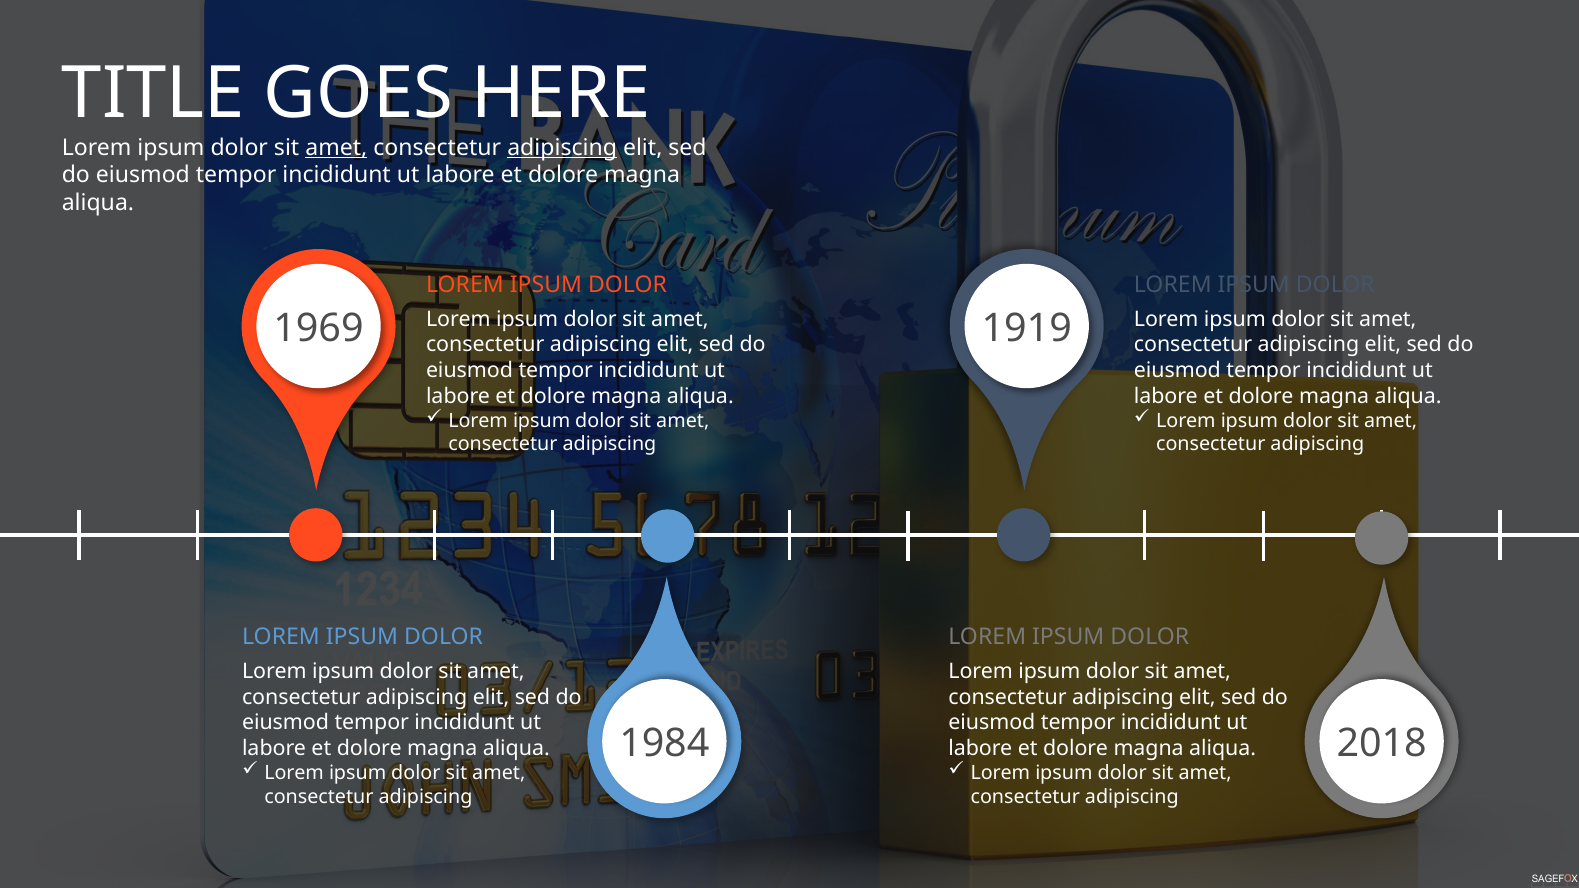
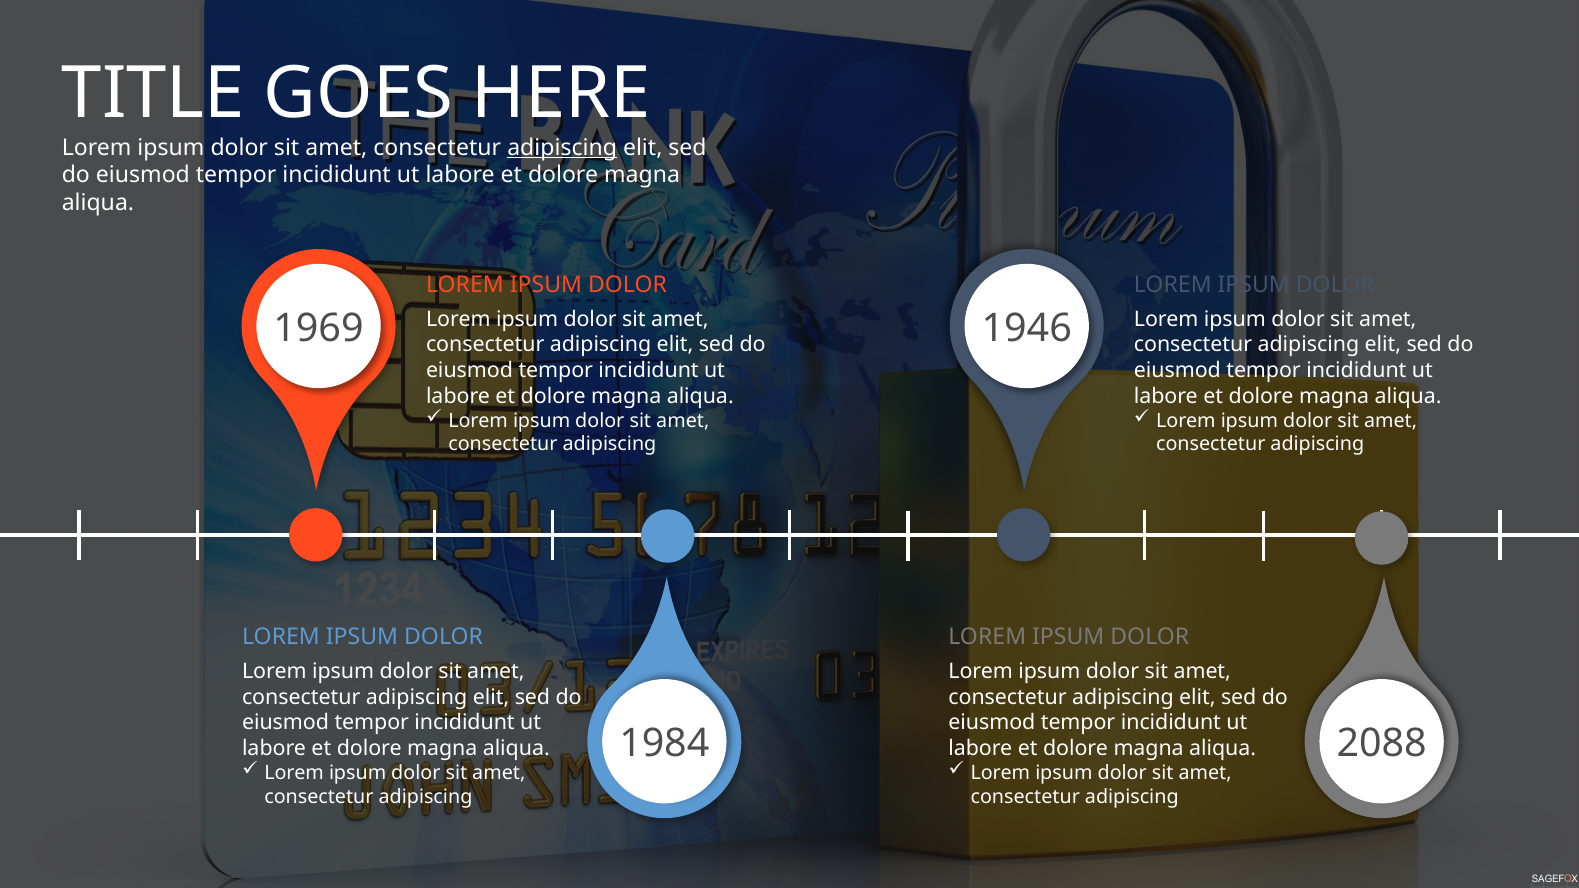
amet underline: present -> none (336, 148)
1919: 1919 -> 1946 (1027, 329)
2018: 2018 -> 2088 (1382, 744)
